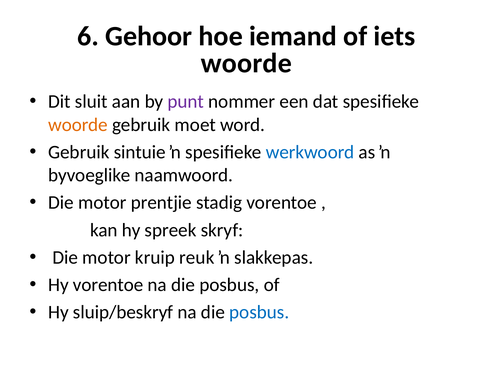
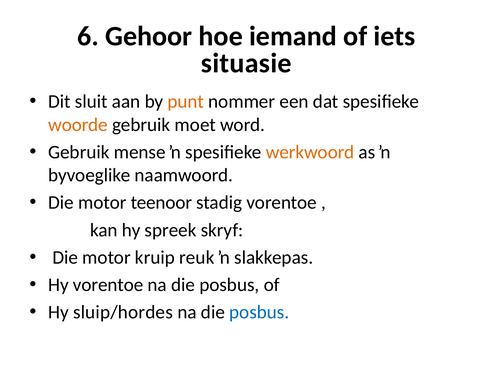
woorde: woorde -> situasie (246, 63)
punt colour: purple -> orange (186, 102)
sintuie: sintuie -> mense (140, 152)
werkwoord colour: blue -> orange (310, 152)
prentjie: prentjie -> teenoor (161, 202)
sluip/beskryf: sluip/beskryf -> sluip/hordes (123, 312)
